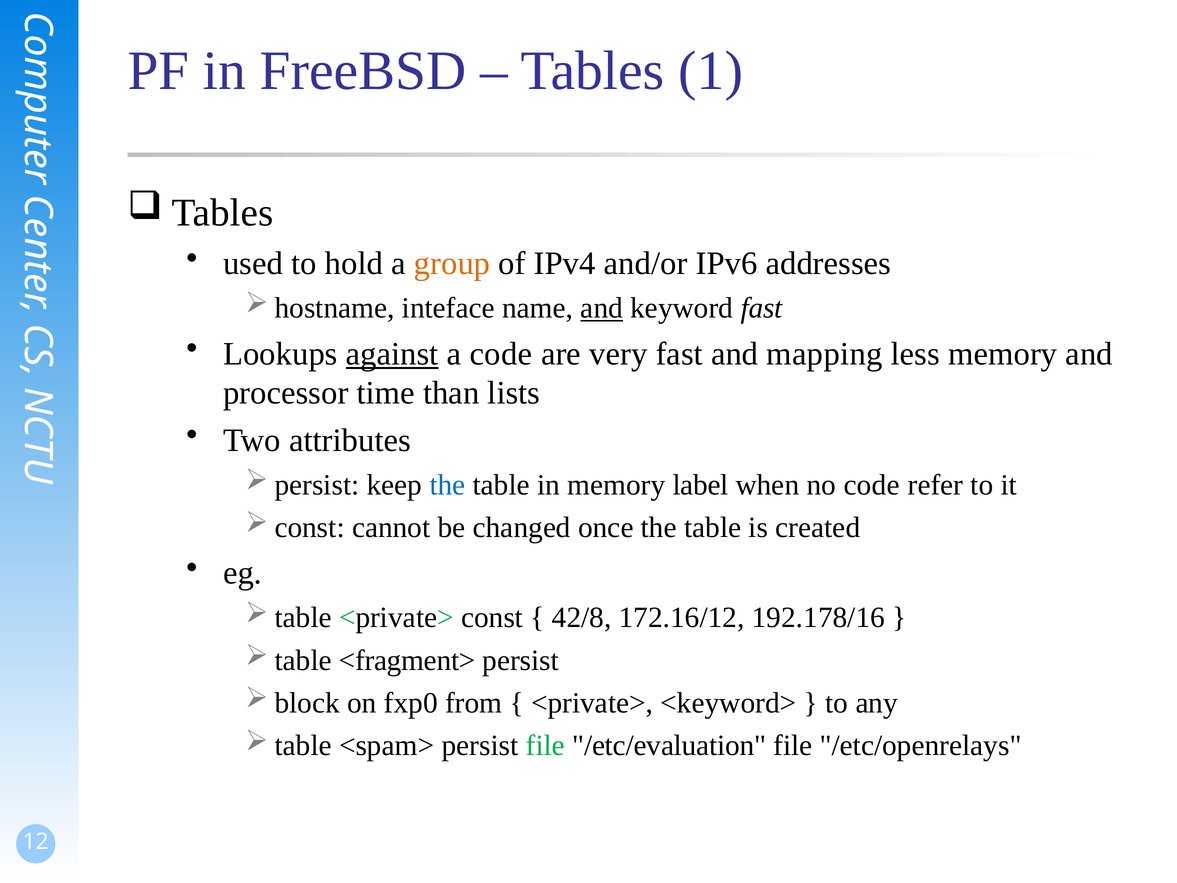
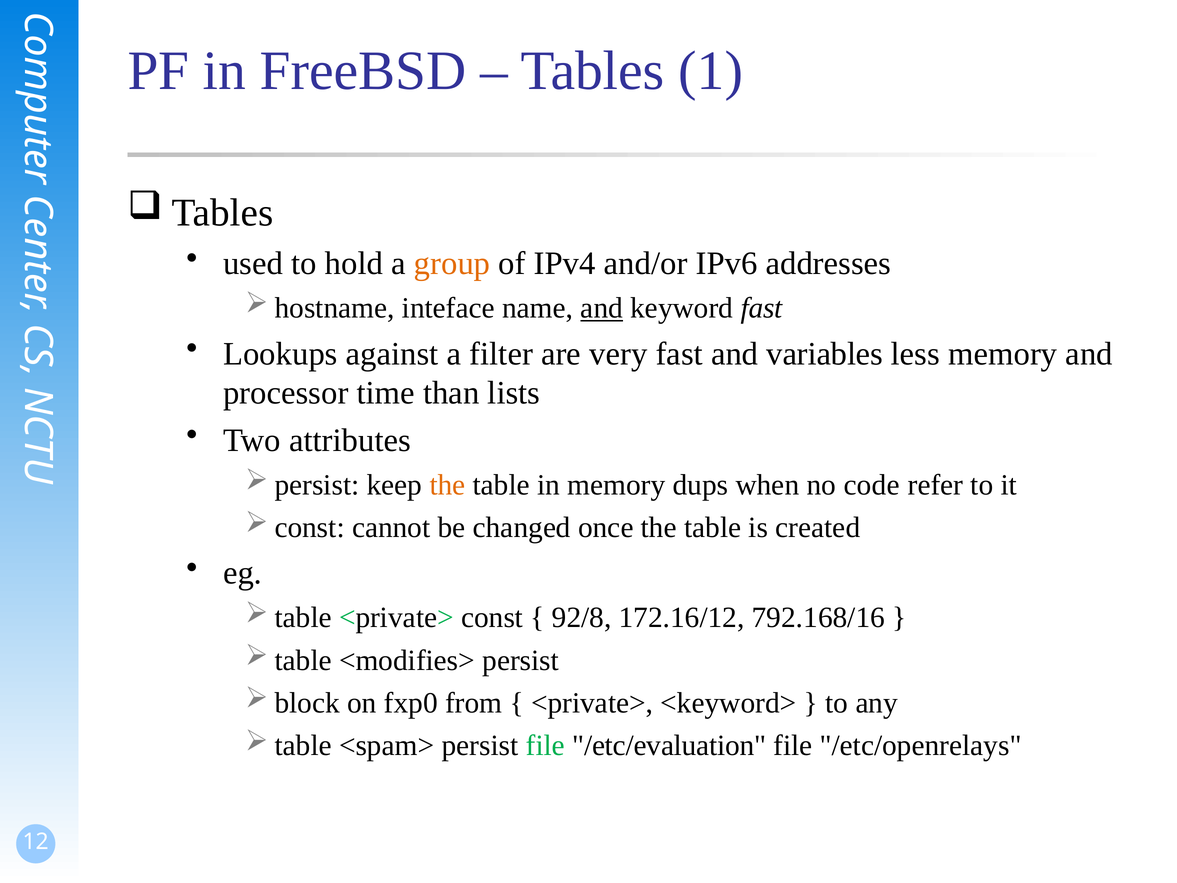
against underline: present -> none (392, 354)
a code: code -> filter (501, 354)
mapping: mapping -> variables (825, 354)
the colour: blue -> orange (448, 485)
label: label -> dups (700, 485)
42/8: 42/8 -> 92/8 (582, 617)
192.178/16: 192.178/16 -> 792.168/16 (818, 617)
<fragment>: <fragment> -> <modifies> (407, 660)
